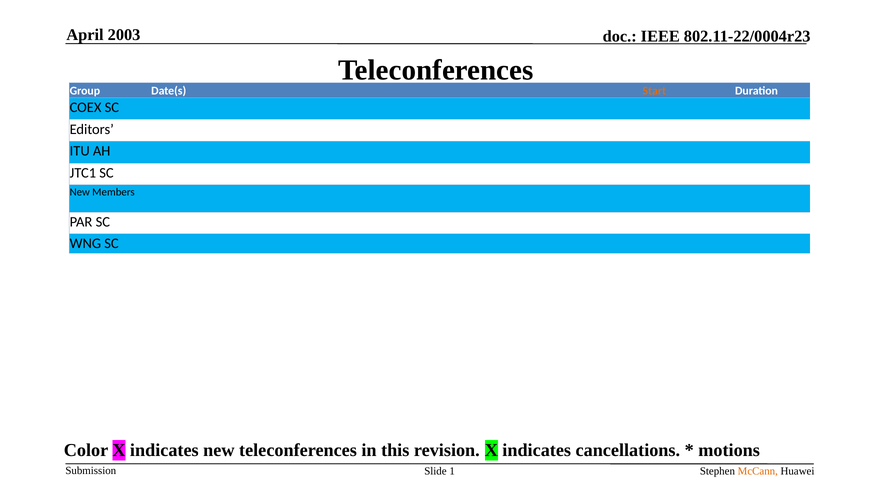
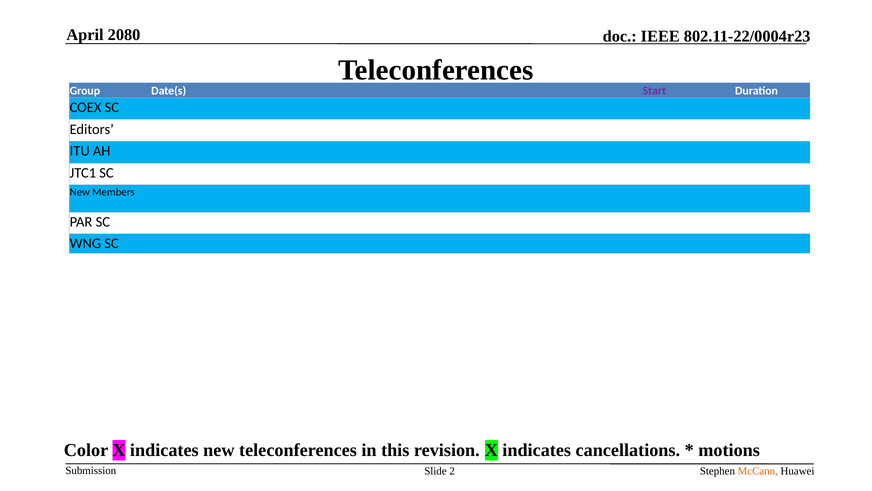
2003: 2003 -> 2080 (124, 35)
Start colour: orange -> purple (654, 91)
1: 1 -> 2 (452, 470)
